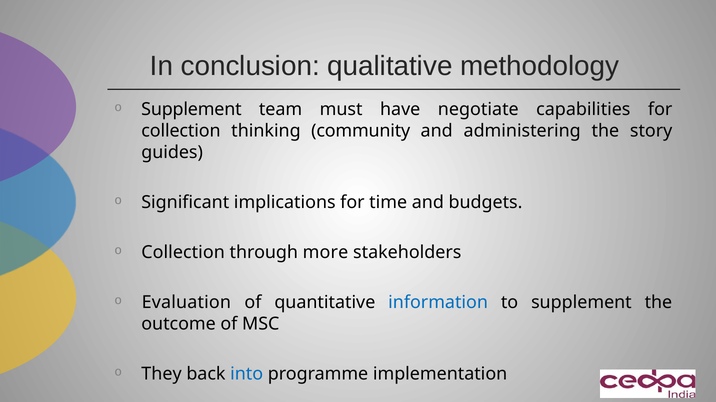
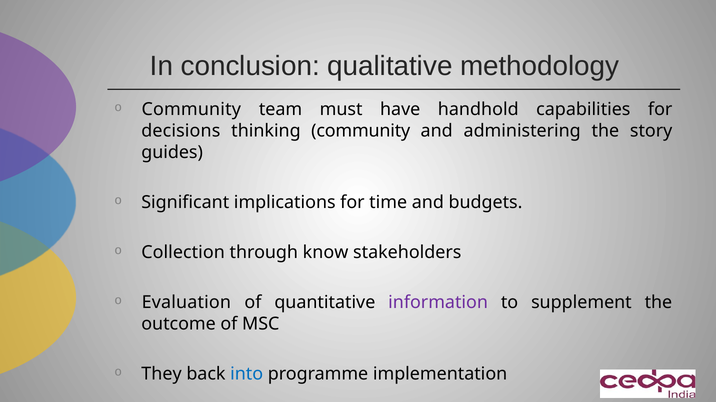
Supplement: Supplement -> Community (191, 110)
negotiate: negotiate -> handhold (478, 110)
collection: collection -> decisions (181, 131)
more: more -> know (326, 253)
information colour: blue -> purple (438, 303)
